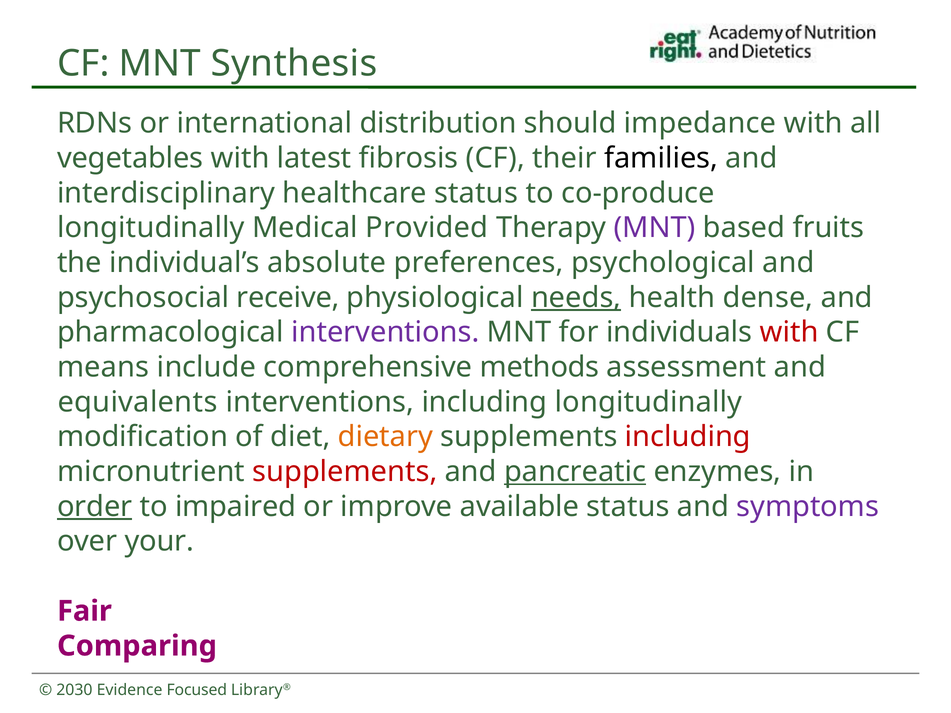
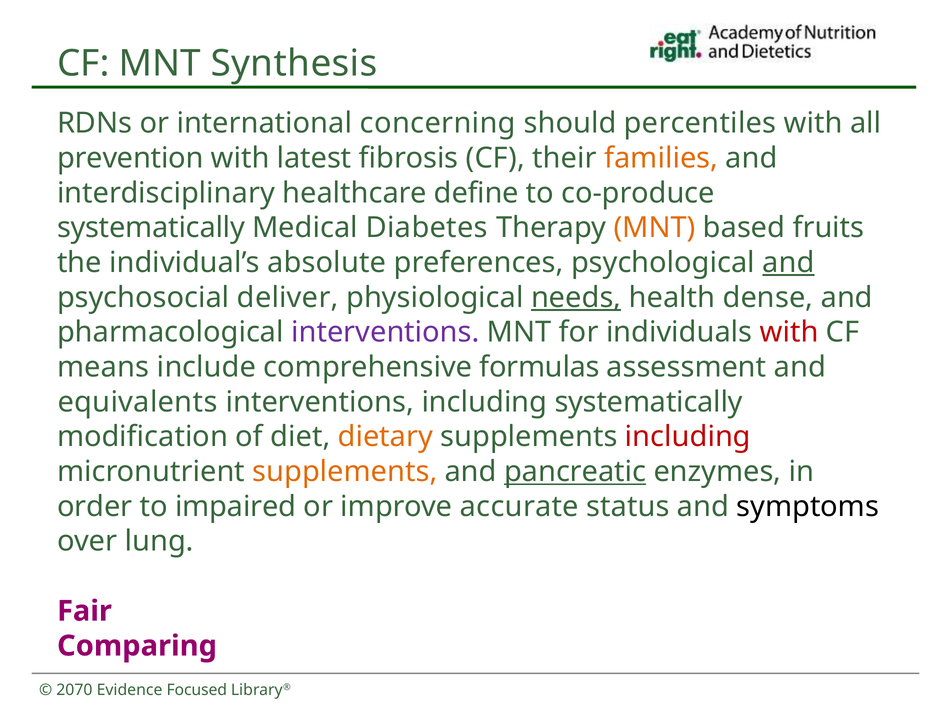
distribution: distribution -> concerning (438, 123)
impedance: impedance -> percentiles (700, 123)
vegetables: vegetables -> prevention (130, 158)
families colour: black -> orange (661, 158)
healthcare status: status -> define (476, 193)
longitudinally: longitudinally -> systematically (151, 228)
Provided: Provided -> Diabetes (427, 228)
MNT colour: purple -> orange (655, 228)
and underline: none -> present (788, 263)
receive: receive -> deliver (288, 298)
methods: methods -> formulas (540, 367)
including longitudinally: longitudinally -> systematically (649, 402)
supplements colour: red -> orange (345, 472)
order underline: present -> none (95, 507)
available: available -> accurate (519, 507)
symptoms colour: purple -> black (808, 507)
your: your -> lung (159, 542)
2030: 2030 -> 2070 (74, 690)
